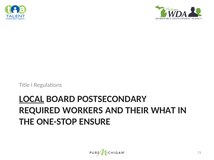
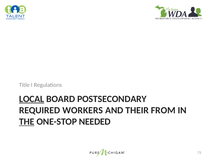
WHAT: WHAT -> FROM (163, 111)
THE underline: none -> present (27, 122)
ENSURE: ENSURE -> NEEDED (95, 122)
